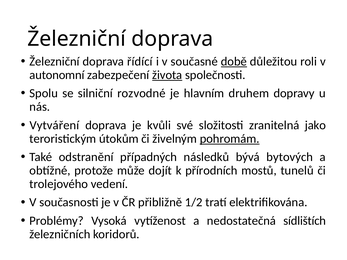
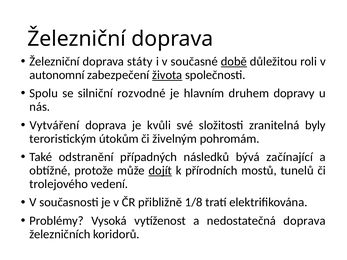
řídící: řídící -> státy (140, 62)
jako: jako -> byly (315, 125)
pohromám underline: present -> none (230, 139)
bytových: bytových -> začínající (290, 157)
dojít underline: none -> present (160, 171)
1/2: 1/2 -> 1/8 (194, 203)
nedostatečná sídlištích: sídlištích -> doprava (305, 221)
